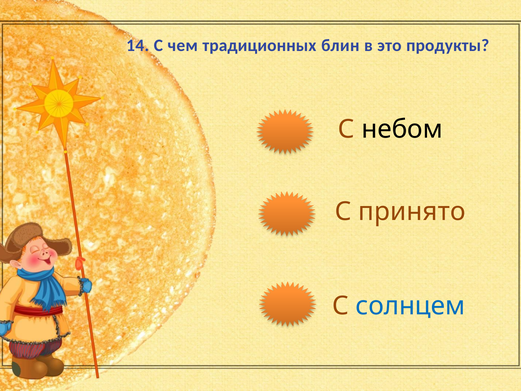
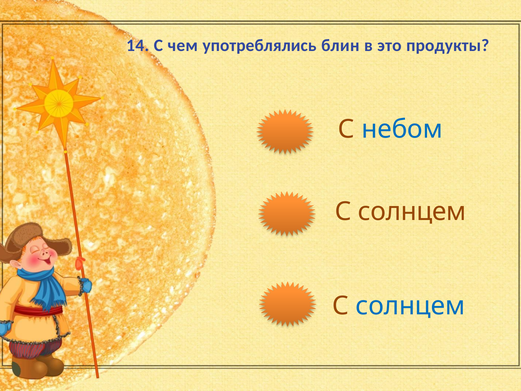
традиционных: традиционных -> употреблялись (259, 46)
небом colour: black -> blue (402, 129)
принято: принято -> солнцем (412, 211)
